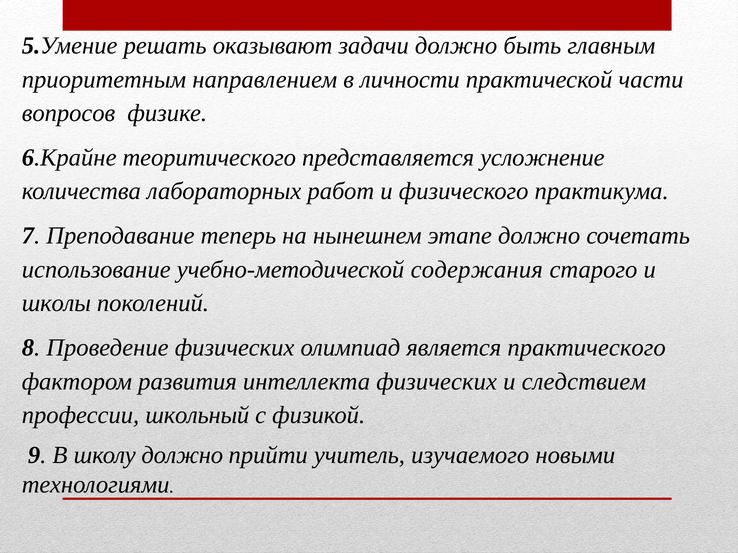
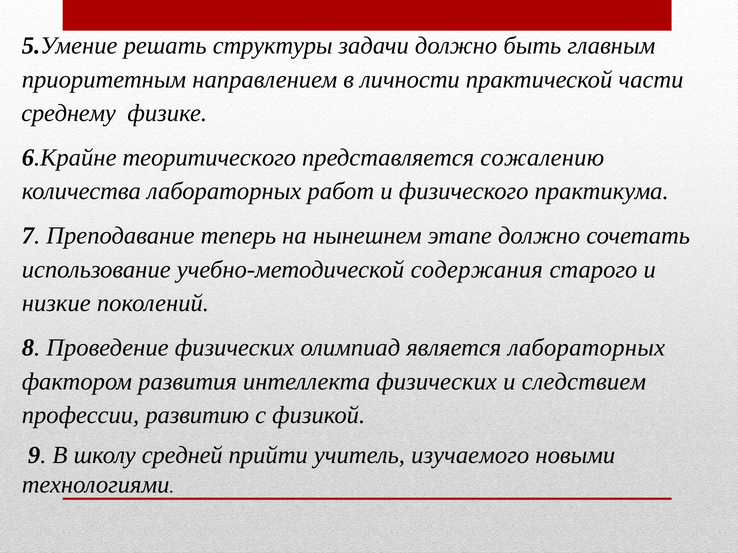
оказывают: оказывают -> структуры (273, 46)
вопросов: вопросов -> среднему (69, 113)
усложнение: усложнение -> сожалению (542, 158)
школы: школы -> низкие (56, 304)
является практического: практического -> лабораторных (587, 348)
школьный: школьный -> развитию (197, 416)
школу должно: должно -> средней (182, 455)
